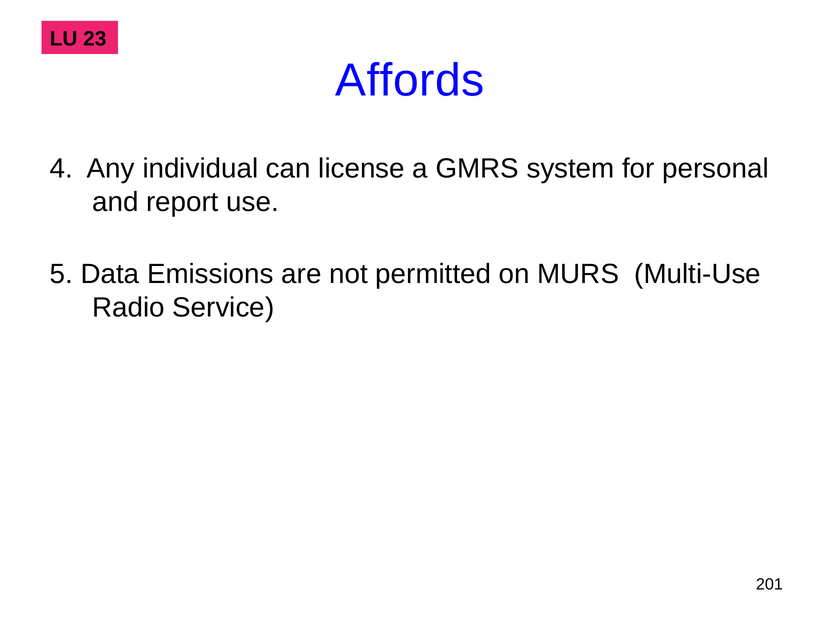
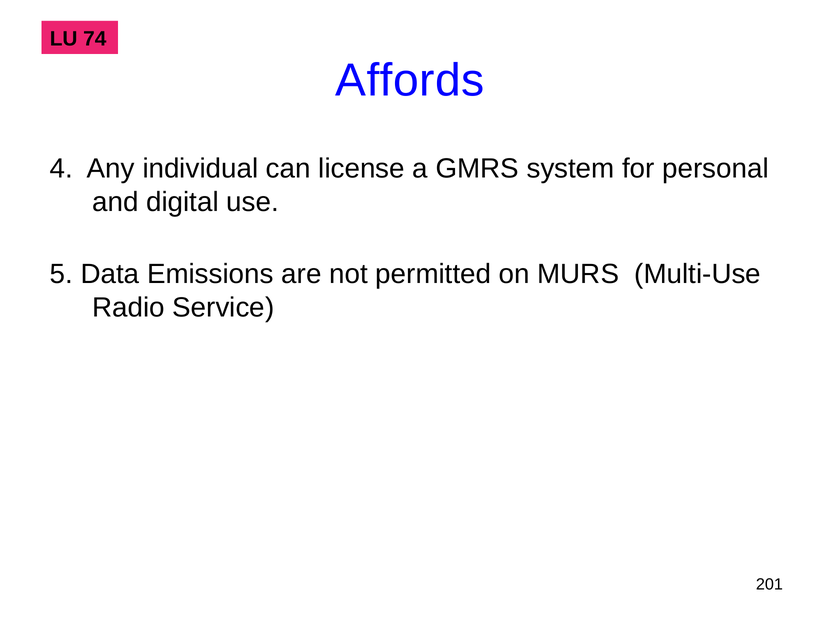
23: 23 -> 74 (95, 39)
report: report -> digital (182, 202)
